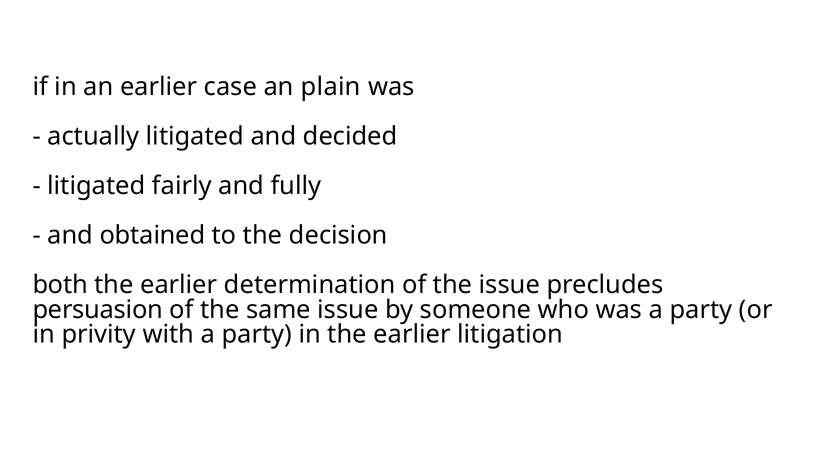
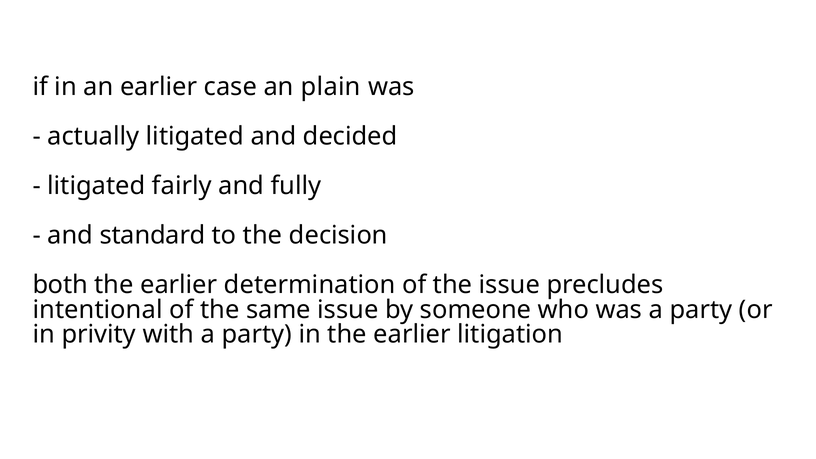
obtained: obtained -> standard (153, 235)
persuasion: persuasion -> intentional (98, 310)
